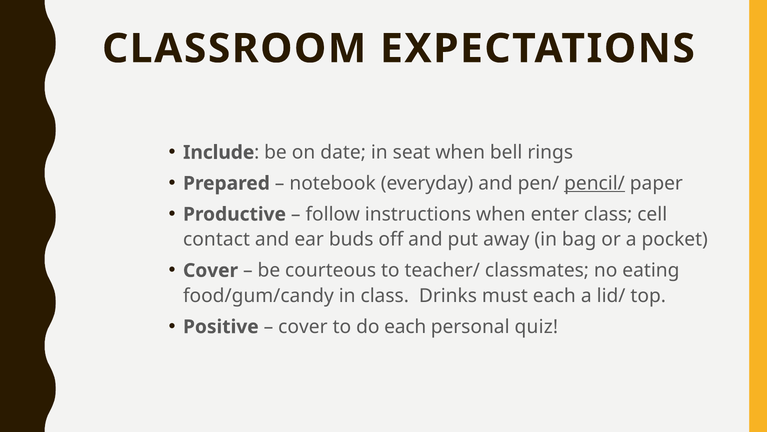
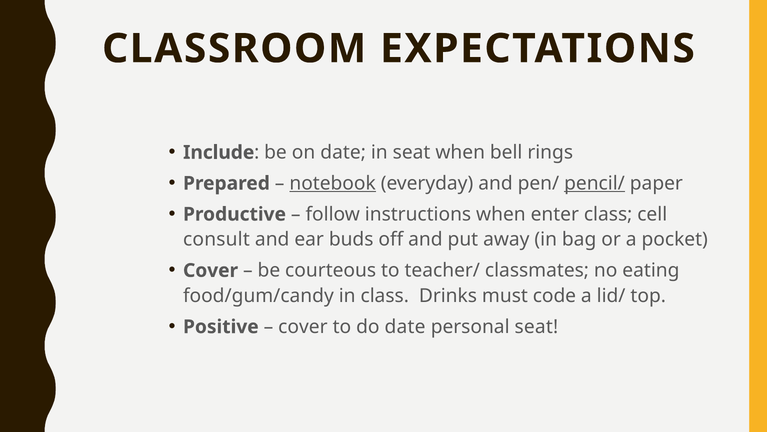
notebook underline: none -> present (333, 183)
contact: contact -> consult (216, 239)
must each: each -> code (554, 296)
do each: each -> date (405, 326)
personal quiz: quiz -> seat (536, 326)
